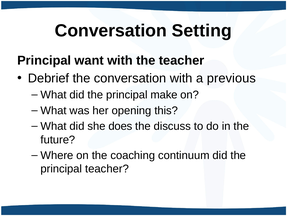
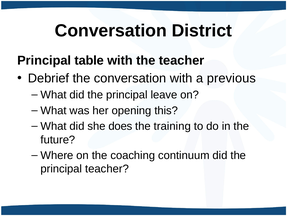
Setting: Setting -> District (202, 31)
want: want -> table (89, 60)
make: make -> leave (164, 95)
discuss: discuss -> training (172, 126)
